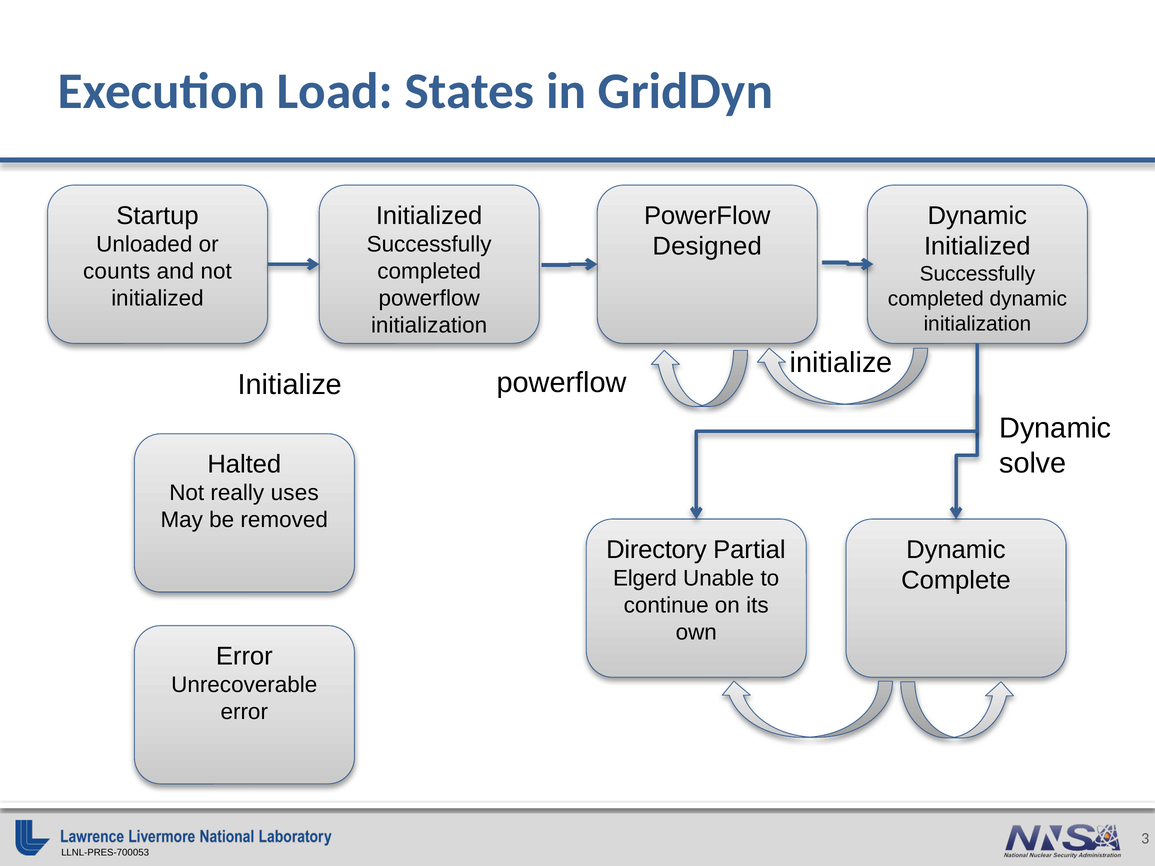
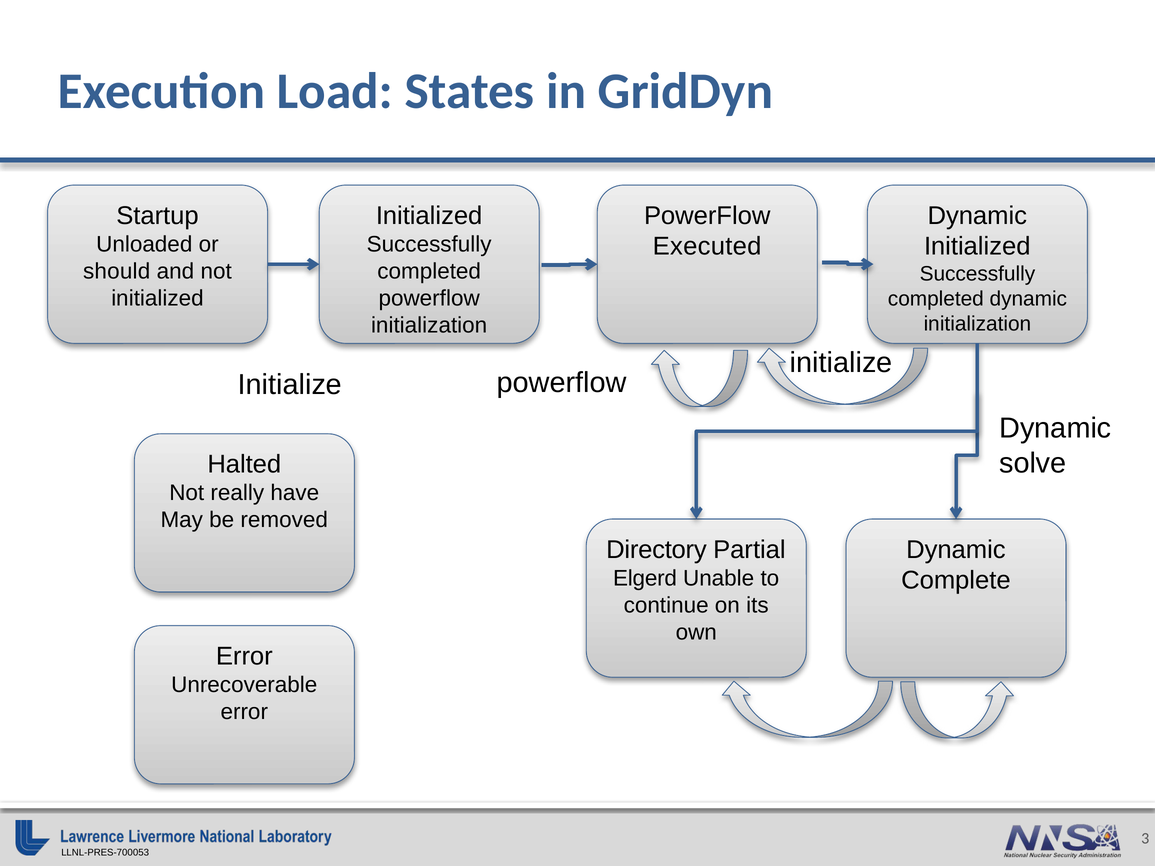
Designed: Designed -> Executed (707, 247)
counts: counts -> should (117, 271)
uses: uses -> have (295, 493)
